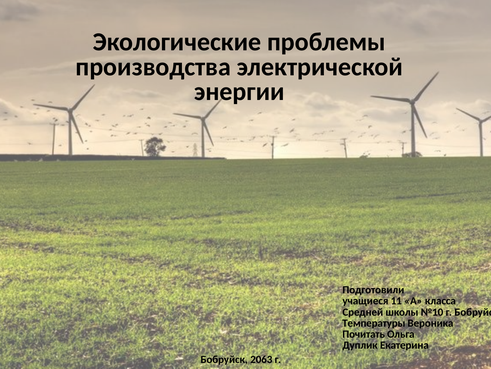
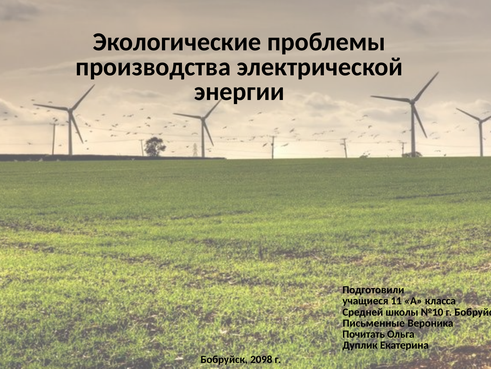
Температуры: Температуры -> Письменные (374, 323)
2063: 2063 -> 2098 (261, 359)
